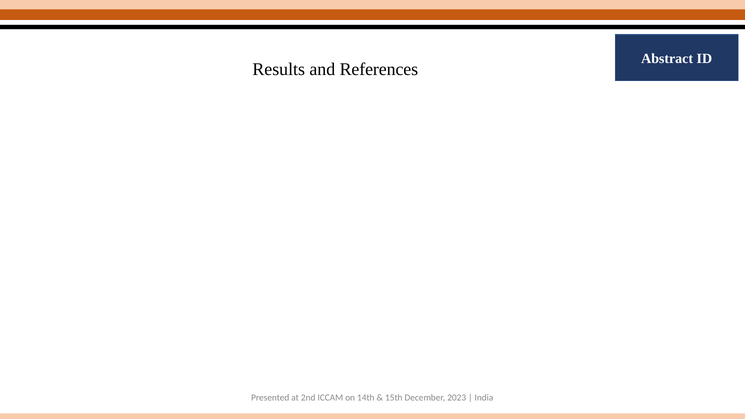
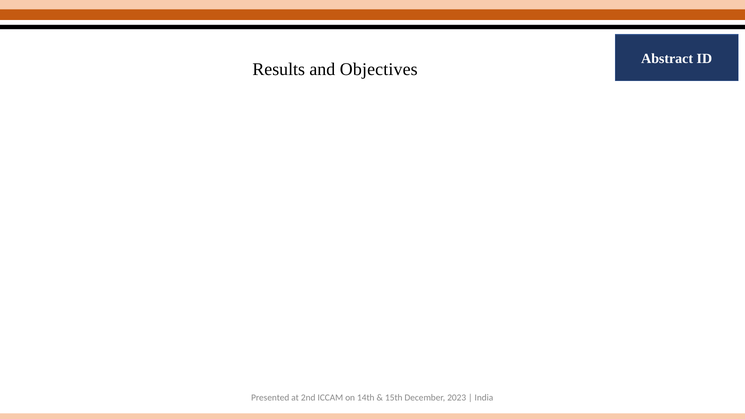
References: References -> Objectives (379, 69)
